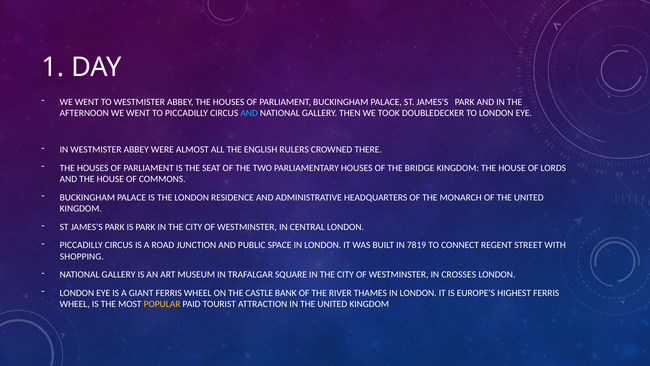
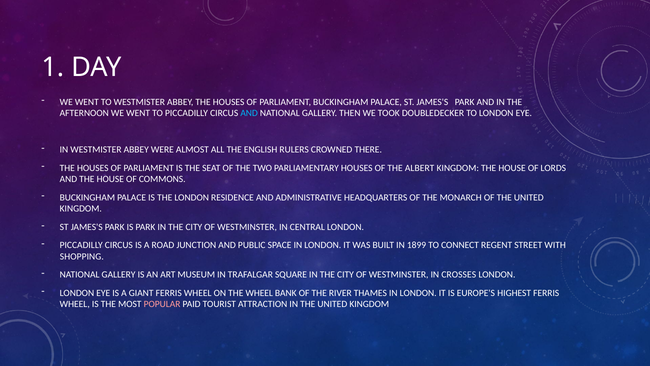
BRIDGE: BRIDGE -> ALBERT (420, 168)
7819: 7819 -> 1899 (417, 245)
THE CASTLE: CASTLE -> WHEEL (259, 293)
POPULAR colour: yellow -> pink (162, 304)
